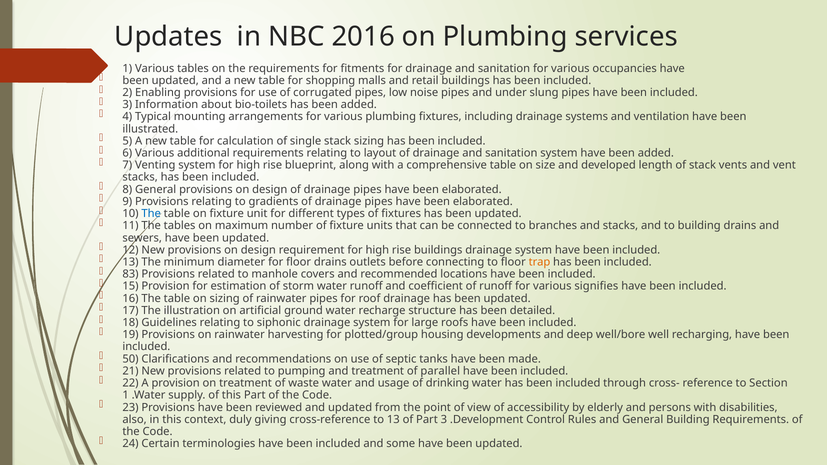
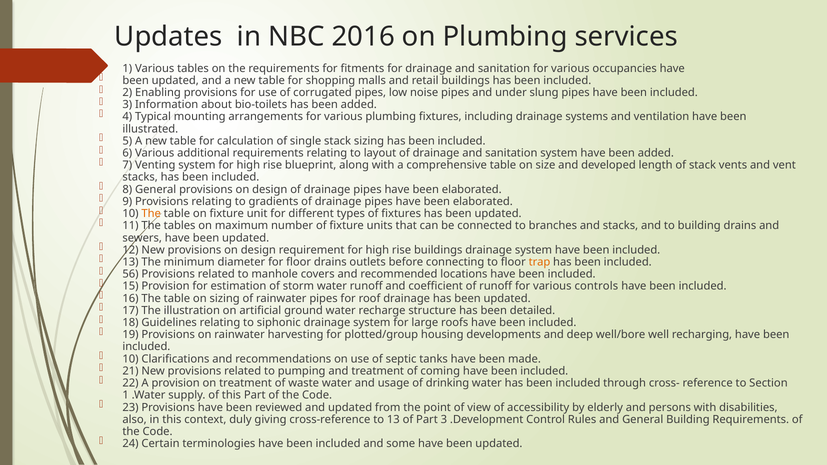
The colour: blue -> orange (151, 214)
83: 83 -> 56 (131, 274)
signifies: signifies -> controls (596, 286)
50: 50 -> 10 (131, 359)
parallel: parallel -> coming (440, 371)
